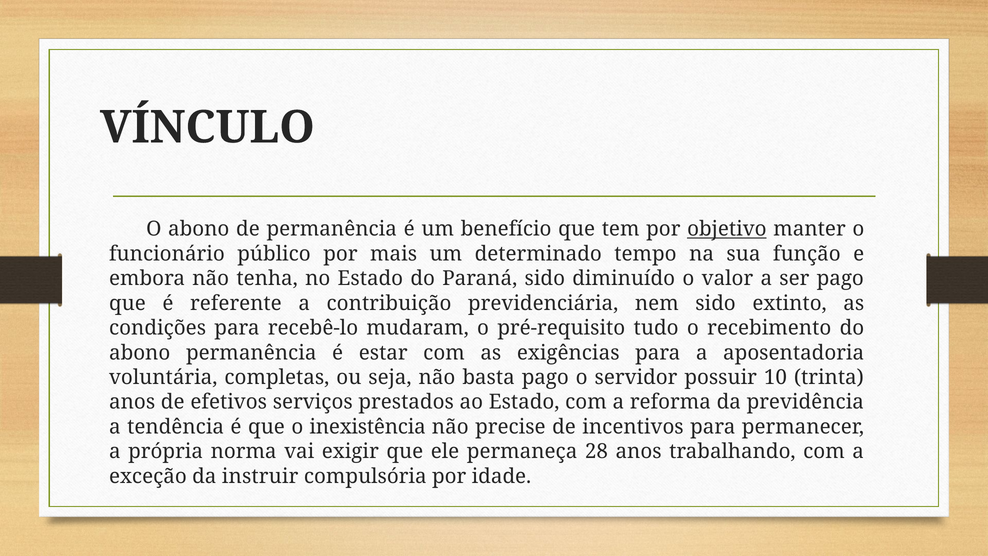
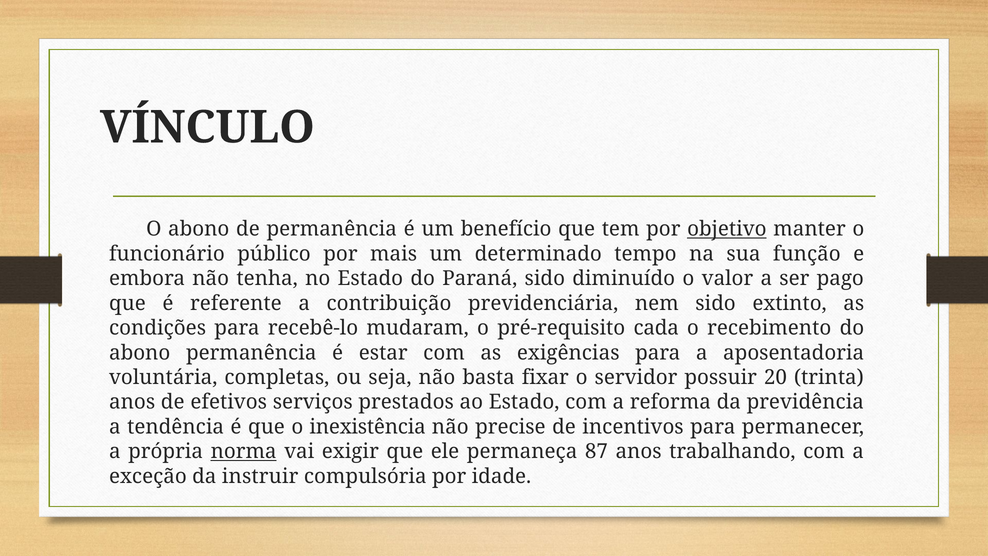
tudo: tudo -> cada (656, 328)
basta pago: pago -> fixar (545, 377)
10: 10 -> 20 (775, 377)
norma underline: none -> present (244, 451)
28: 28 -> 87 (596, 451)
